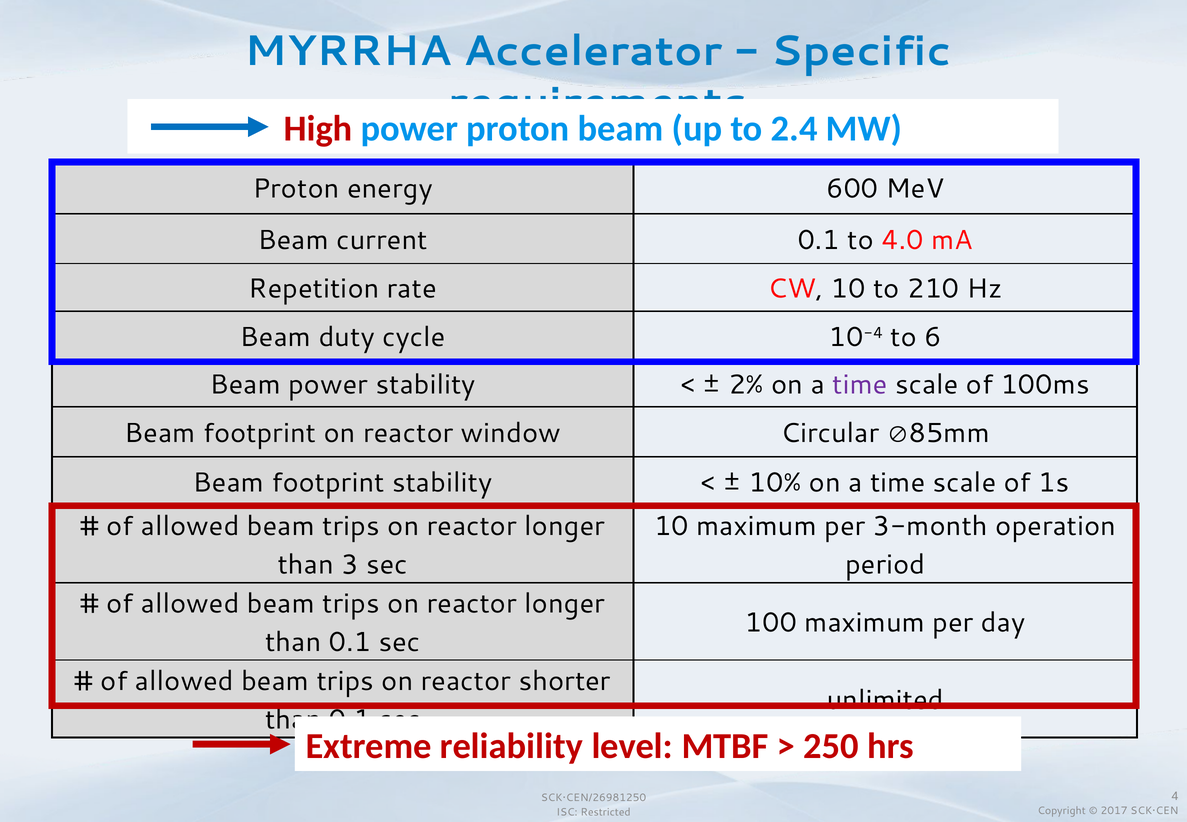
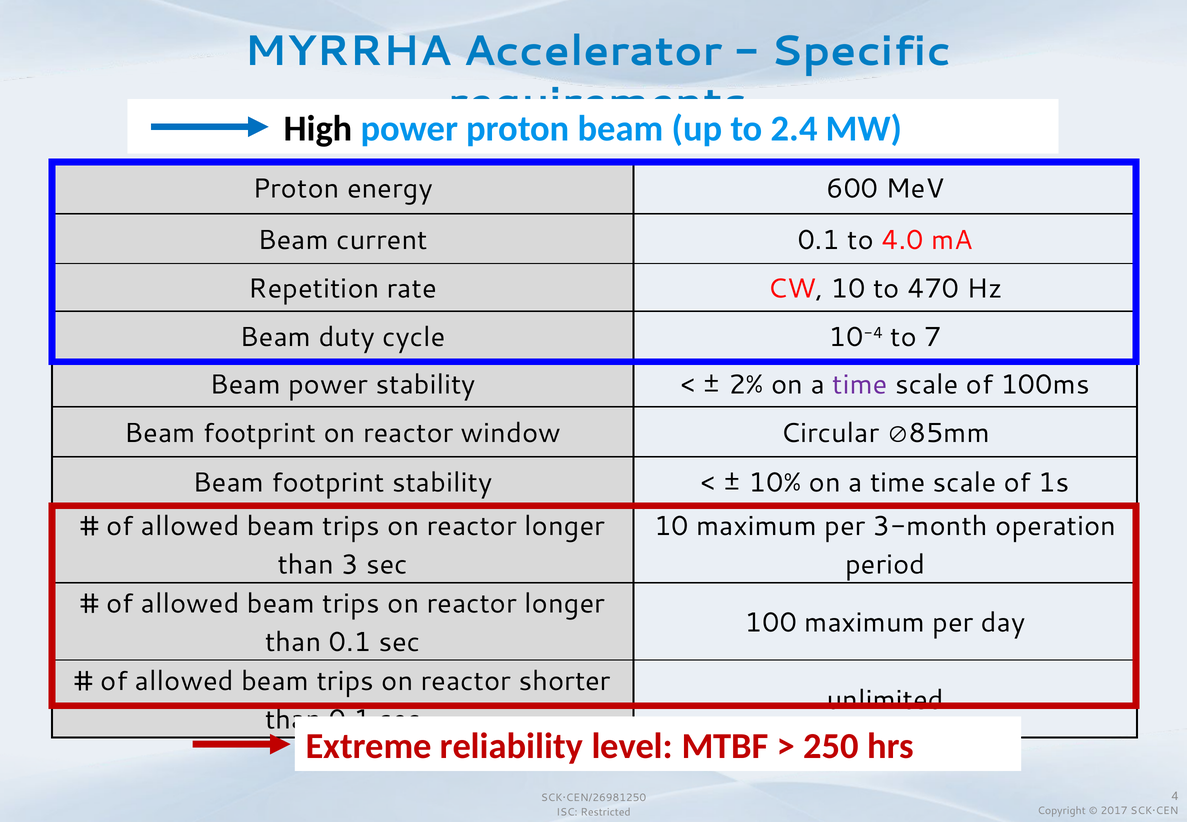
High colour: red -> black (318, 129)
210: 210 -> 470 (933, 289)
6: 6 -> 7 (933, 337)
